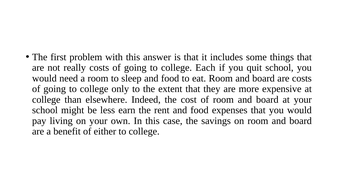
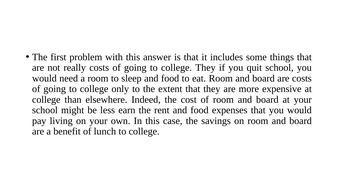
college Each: Each -> They (205, 68)
either: either -> lunch (105, 132)
